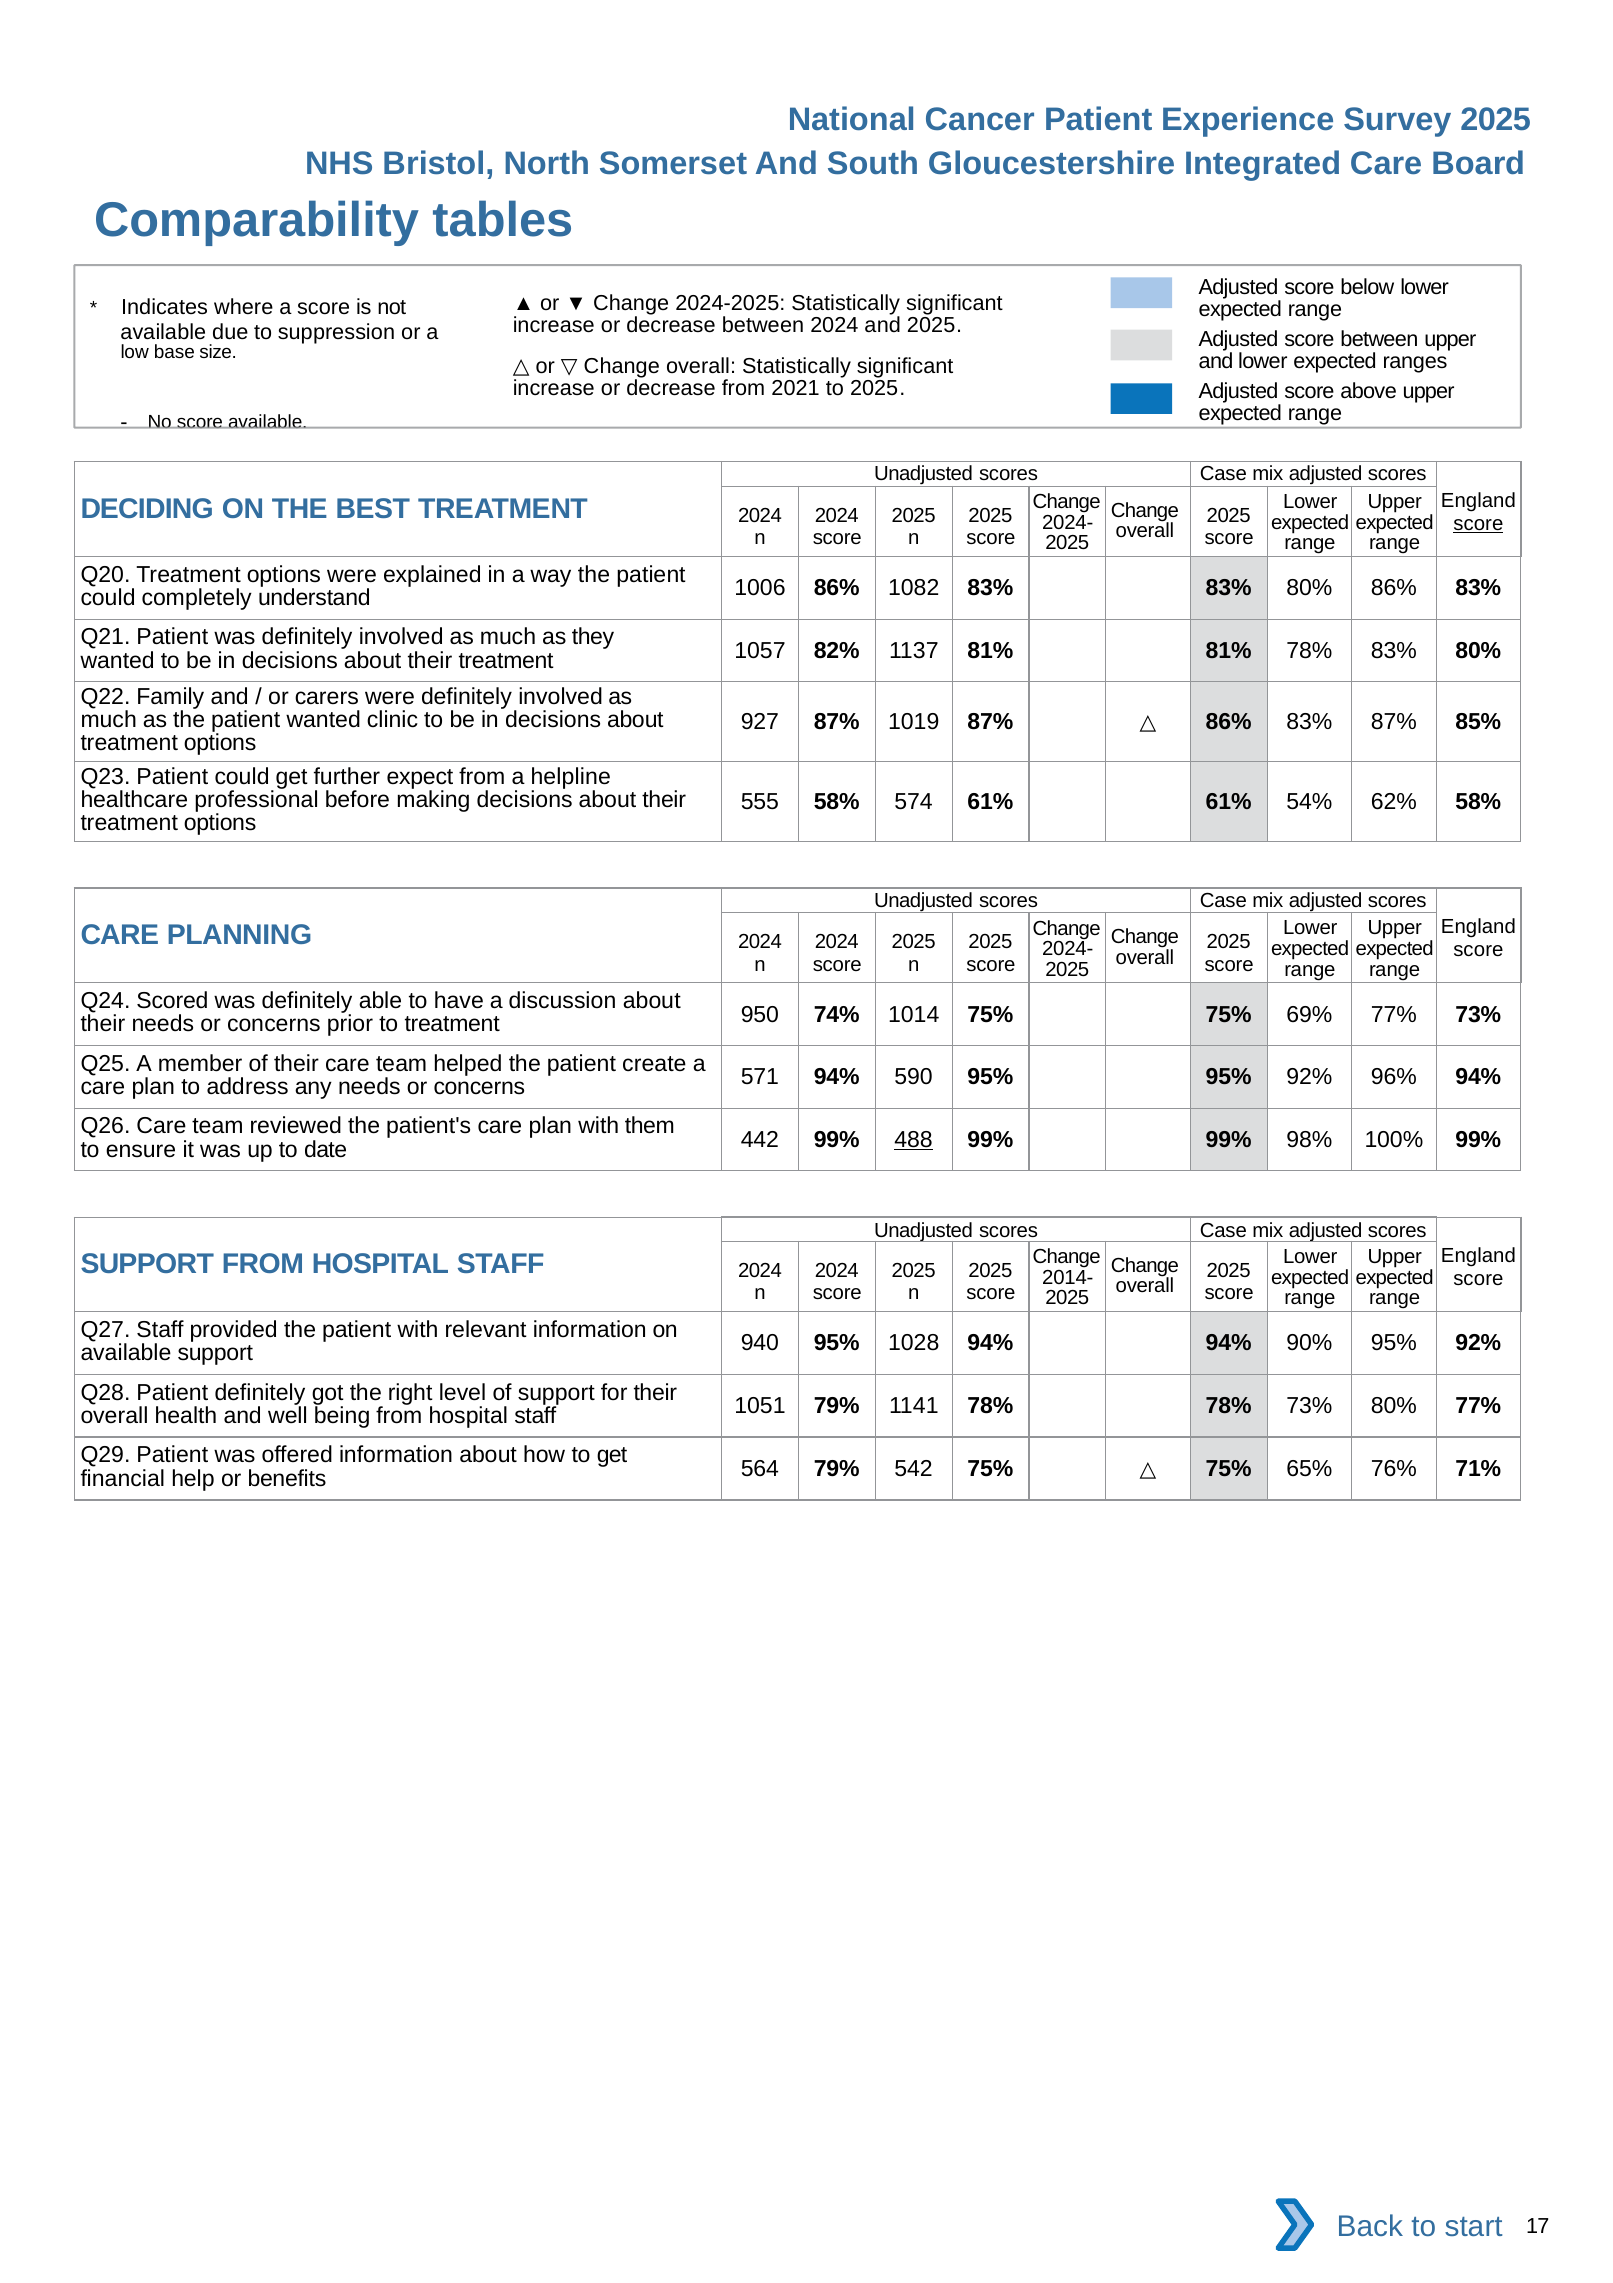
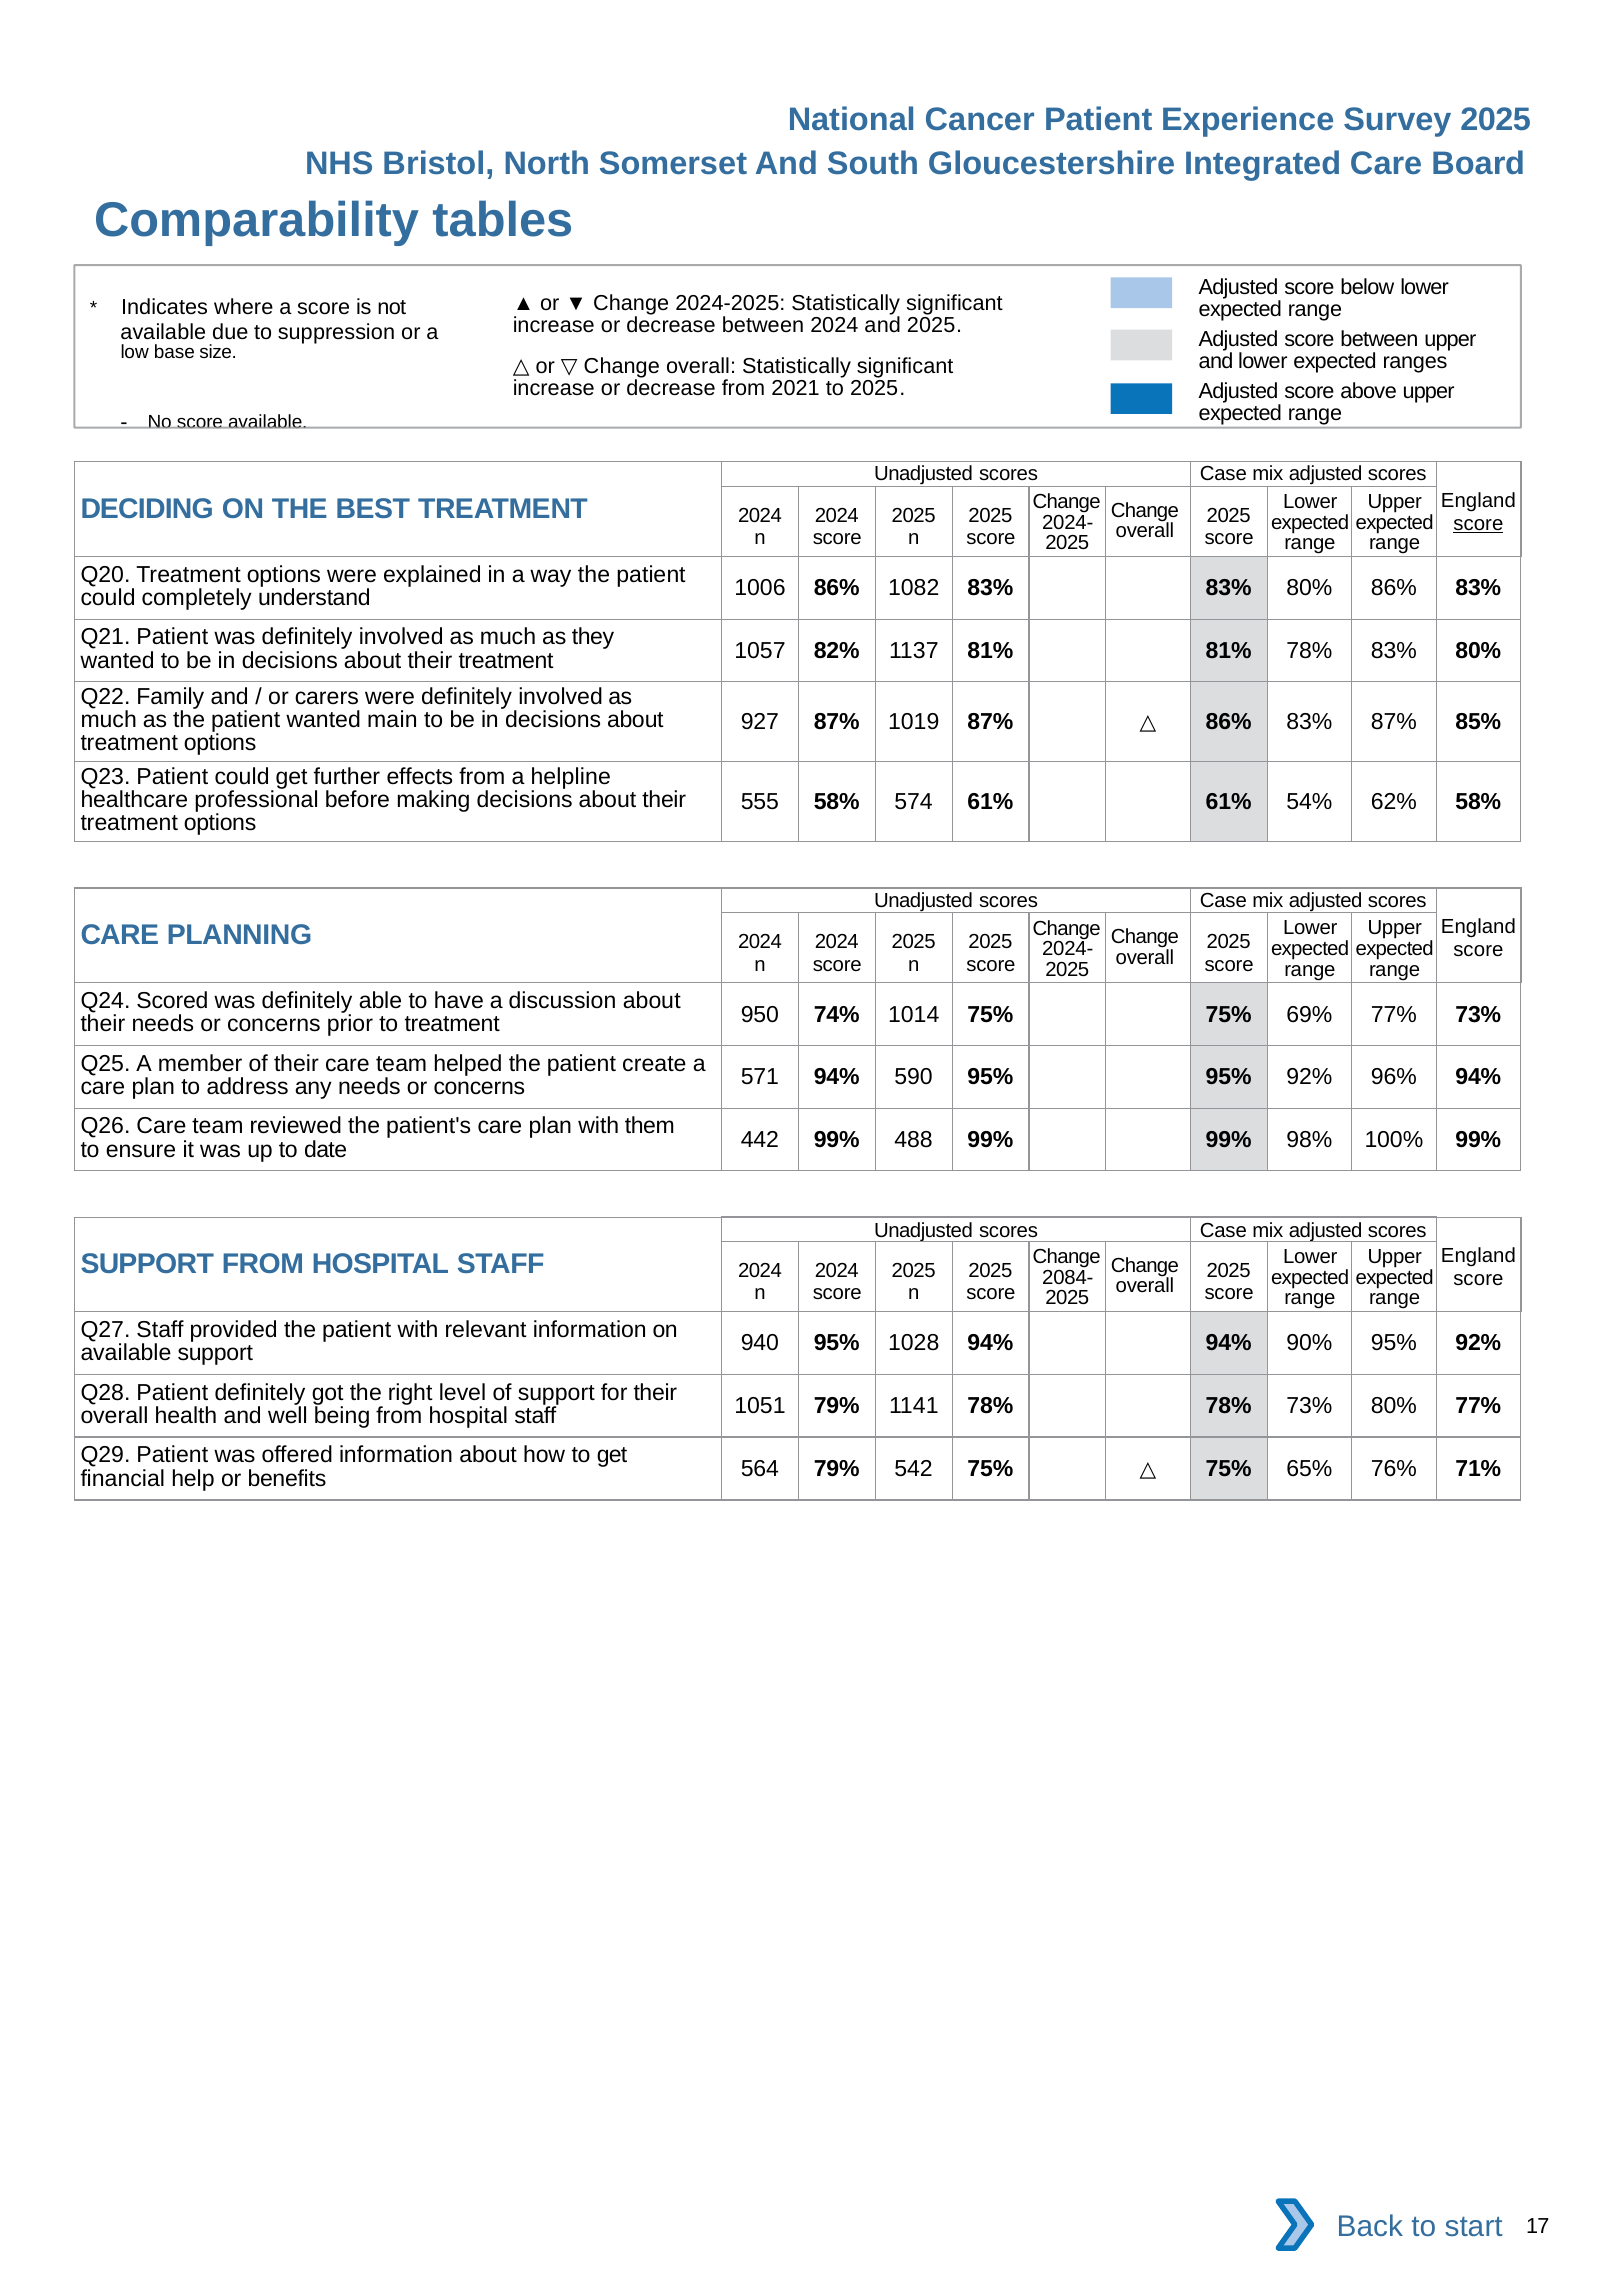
clinic: clinic -> main (392, 720)
expect: expect -> effects (420, 777)
488 underline: present -> none (914, 1140)
2014-: 2014- -> 2084- (1068, 1278)
